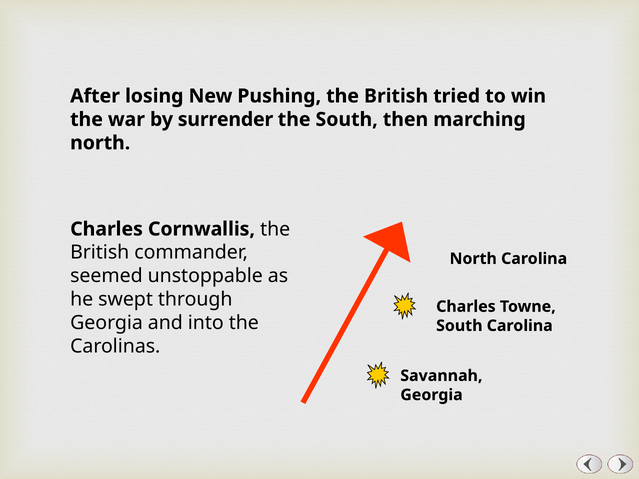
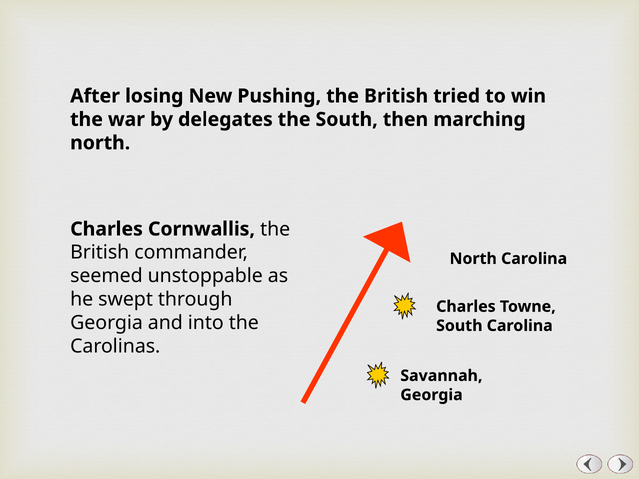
surrender: surrender -> delegates (225, 120)
